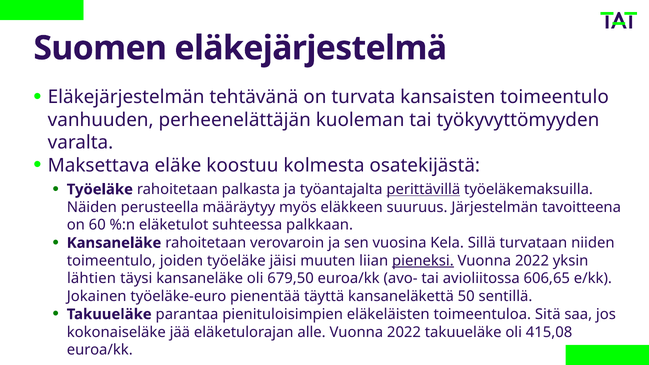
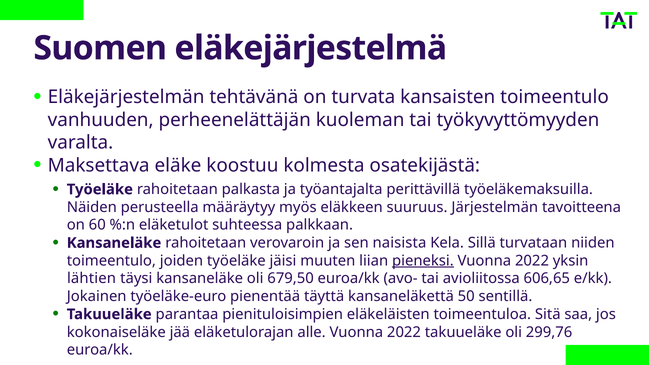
perittävillä underline: present -> none (423, 189)
vuosina: vuosina -> naisista (399, 243)
415,08: 415,08 -> 299,76 (549, 332)
